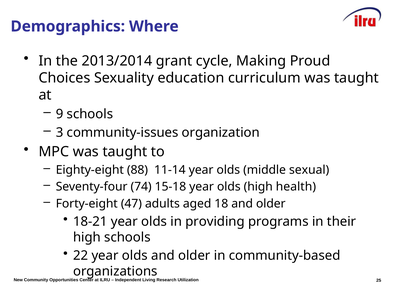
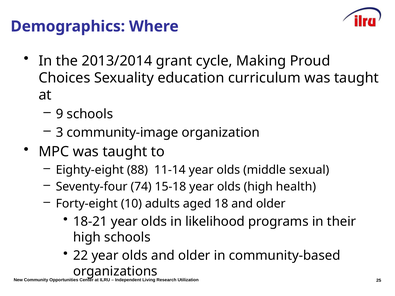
community-issues: community-issues -> community-image (123, 133)
47: 47 -> 10 (131, 204)
providing: providing -> likelihood (215, 222)
